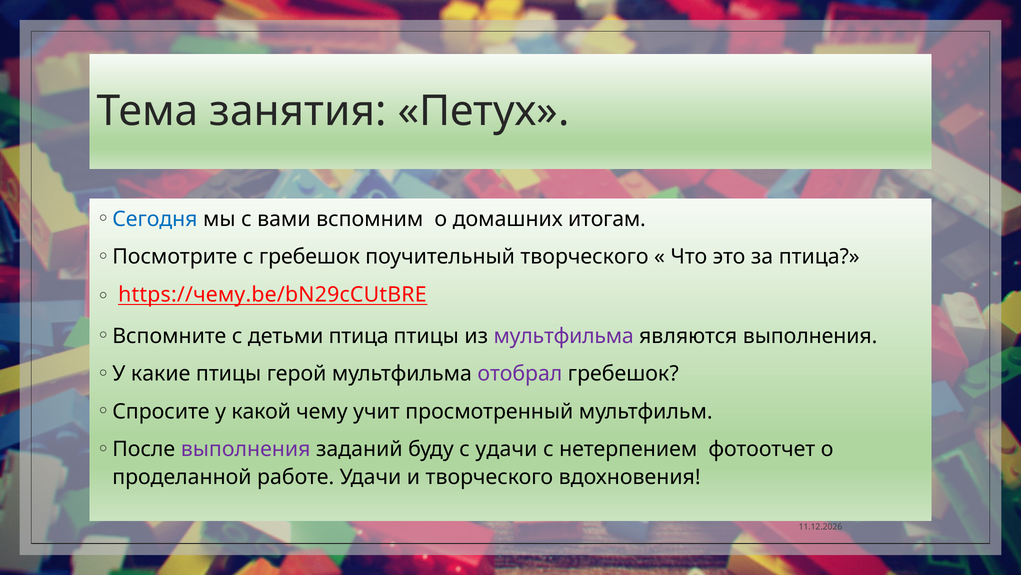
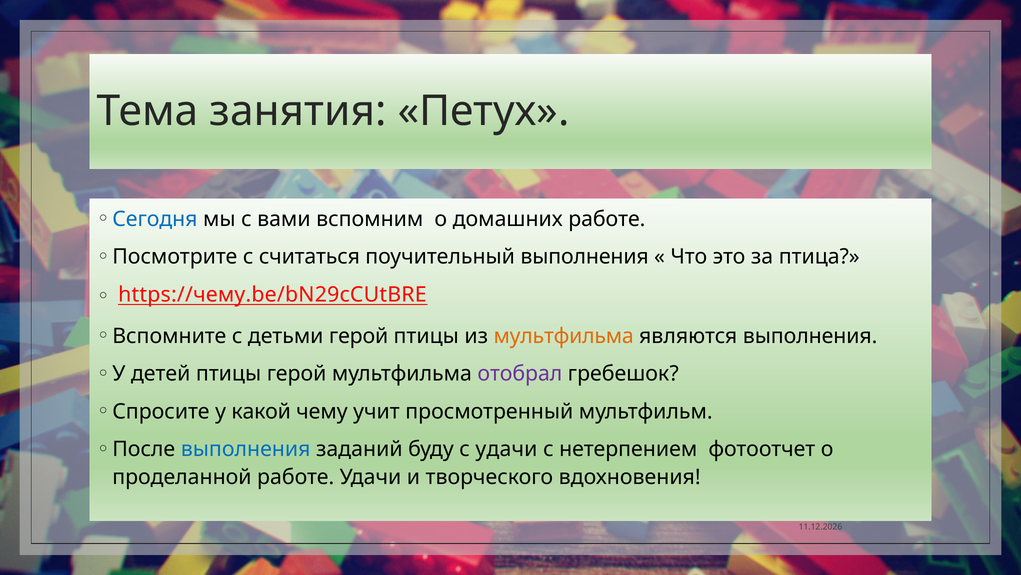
домашних итогам: итогам -> работе (607, 219)
с гребешок: гребешок -> считаться (309, 256)
поучительный творческого: творческого -> выполнения (585, 256)
детьми птица: птица -> герой (359, 336)
мультфильма colour: purple -> orange (564, 336)
какие: какие -> детей (161, 373)
выполнения colour: purple -> blue (246, 449)
